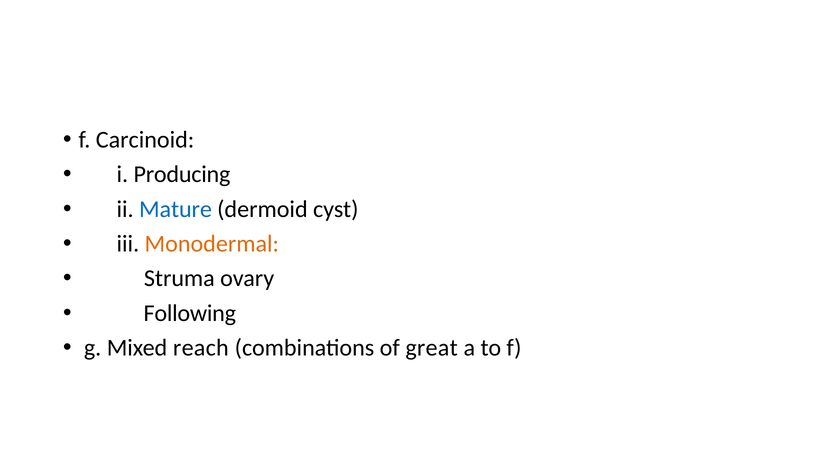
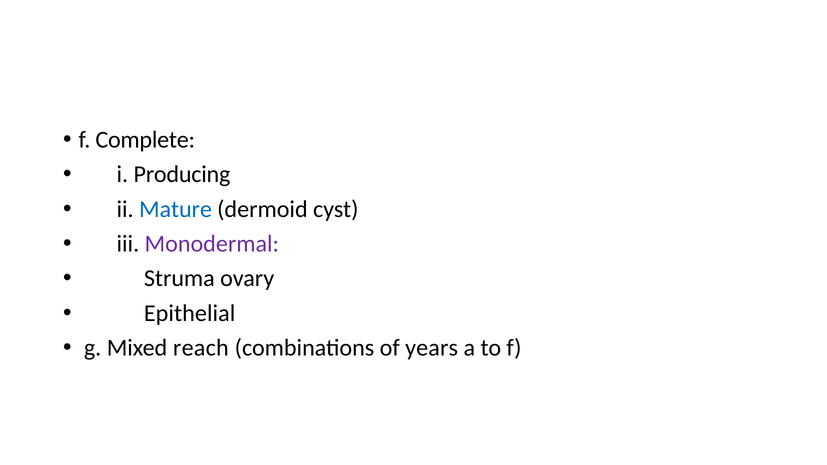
Carcinoid: Carcinoid -> Complete (145, 140)
Monodermal colour: orange -> purple (212, 244)
Following: Following -> Epithelial (190, 313)
great: great -> years (432, 348)
